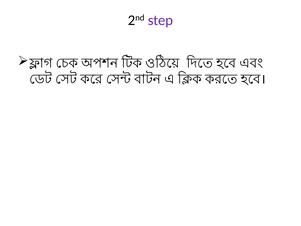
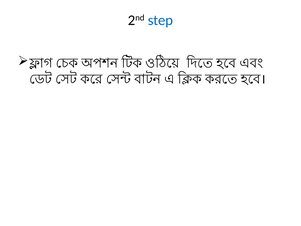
step colour: purple -> blue (160, 20)
